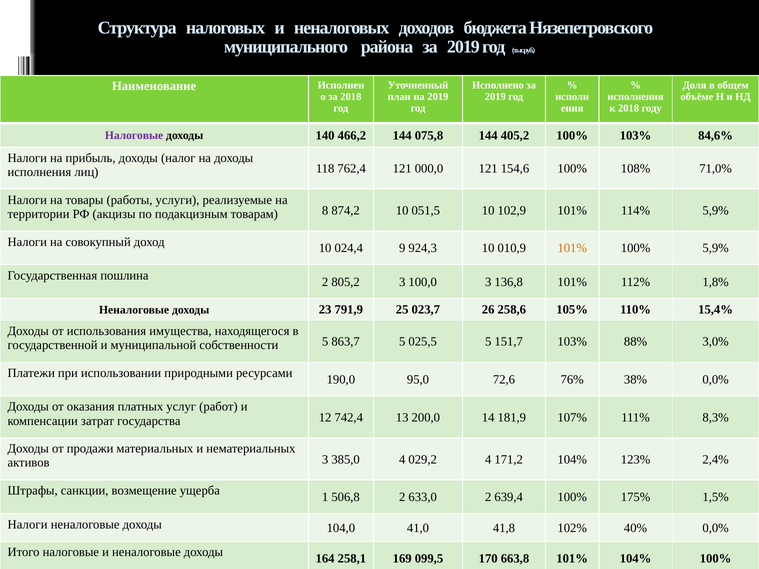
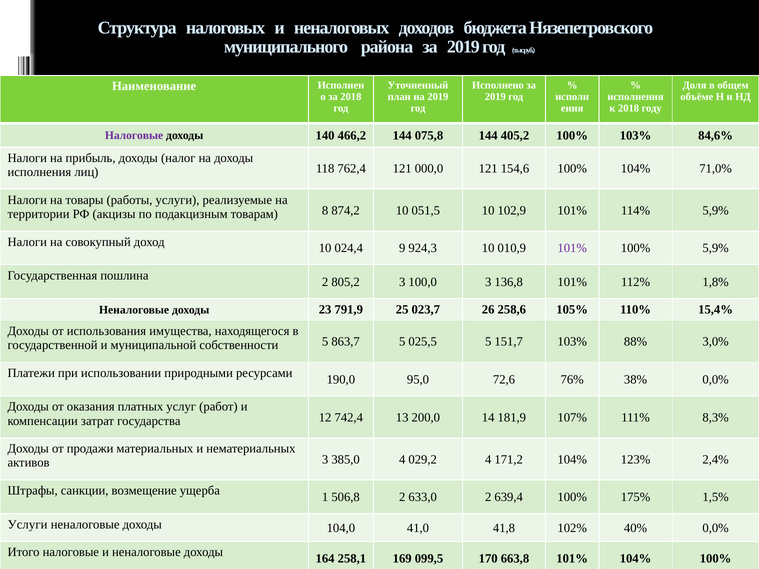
100% 108%: 108% -> 104% (636, 169)
101% colour: orange -> purple (572, 248)
Налоги: Налоги -> Услуги (28, 525)
